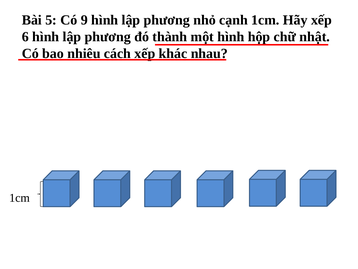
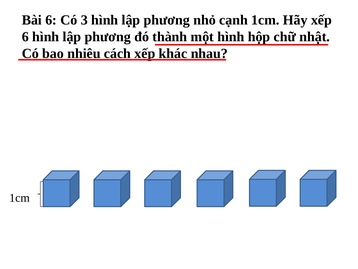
Bài 5: 5 -> 6 (51, 20)
9: 9 -> 3 (84, 20)
